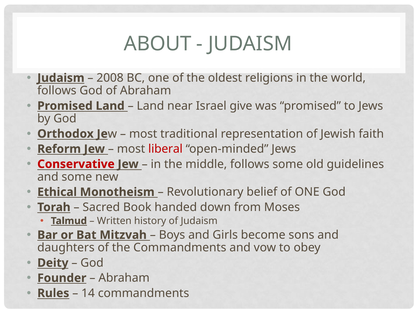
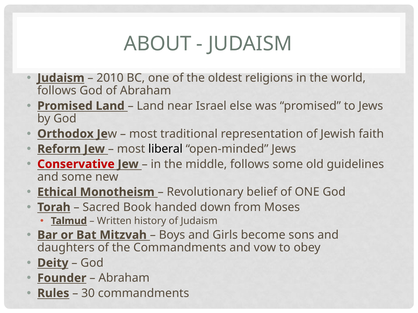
2008: 2008 -> 2010 (110, 78)
give: give -> else (241, 106)
liberal colour: red -> black (165, 149)
14: 14 -> 30 (88, 294)
